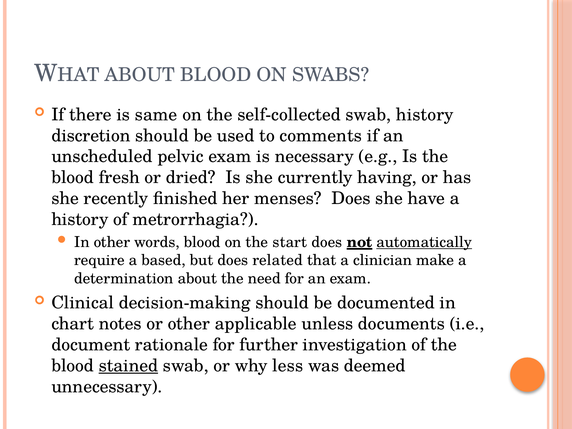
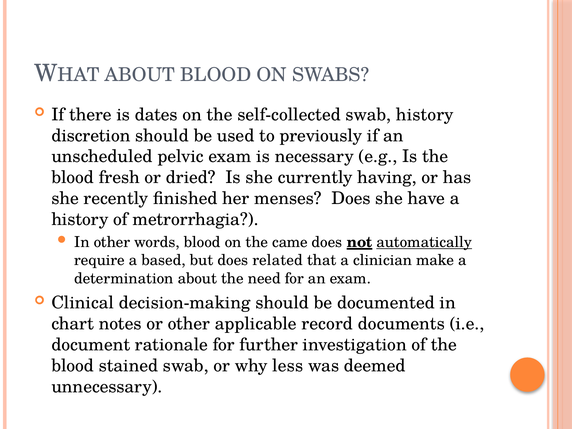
same: same -> dates (156, 115)
comments: comments -> previously (321, 136)
start: start -> came (290, 242)
unless: unless -> record (327, 324)
stained underline: present -> none (128, 366)
